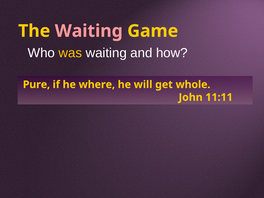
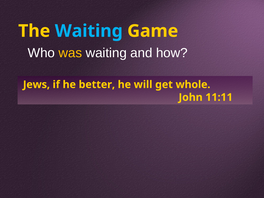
Waiting colour: pink -> light blue (89, 31)
Pure: Pure -> Jews (36, 85)
where: where -> better (97, 85)
